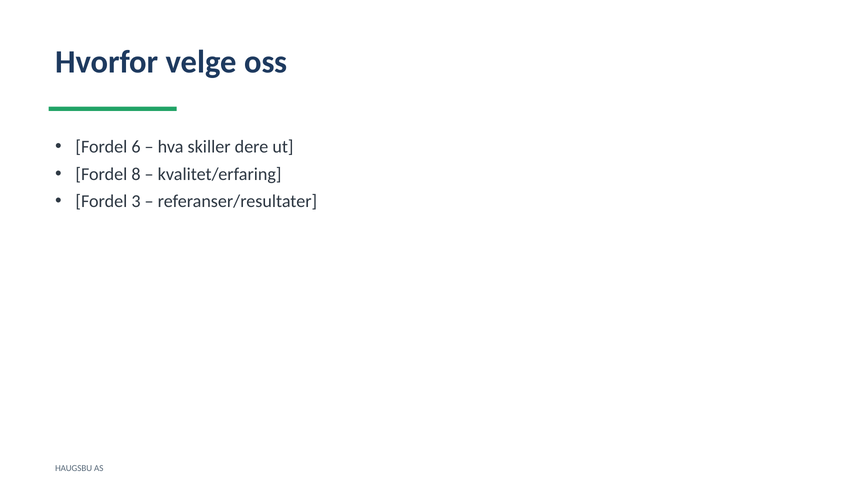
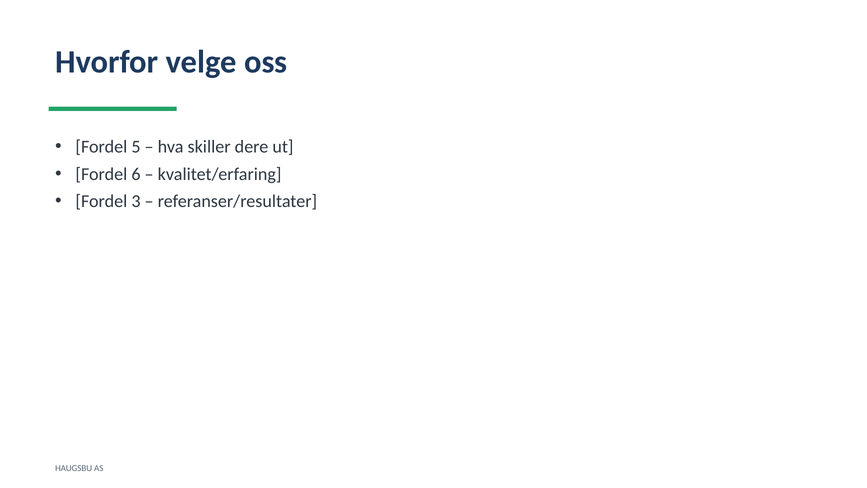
6: 6 -> 5 (136, 147)
8: 8 -> 6 (136, 174)
